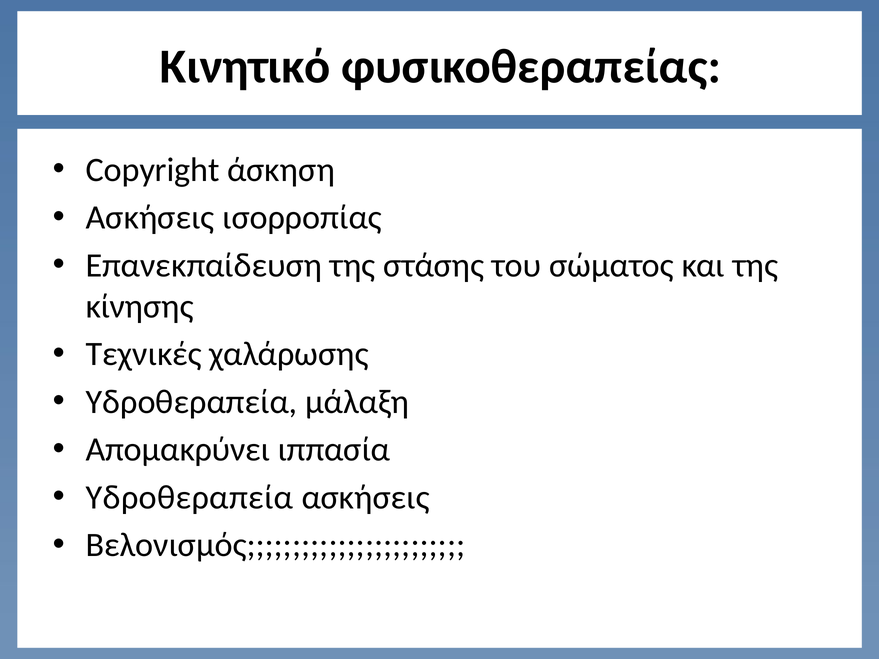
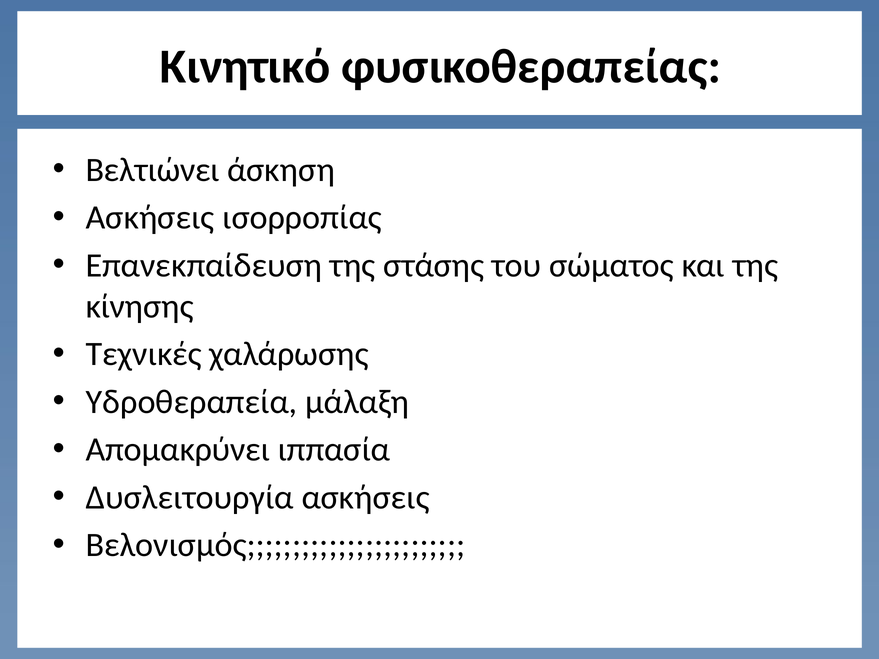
Copyright: Copyright -> Βελτιώνει (153, 170)
Υδροθεραπεία: Υδροθεραπεία -> Δυσλειτουργία (190, 498)
